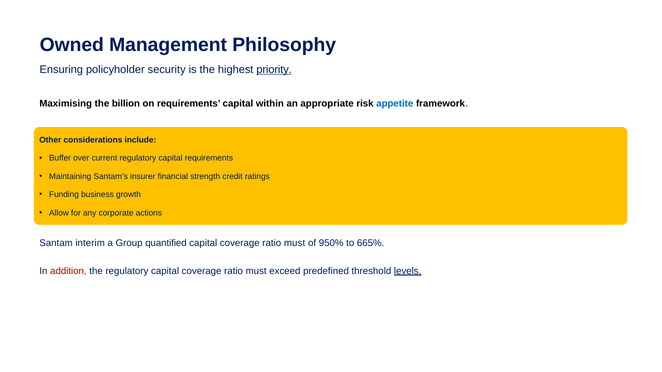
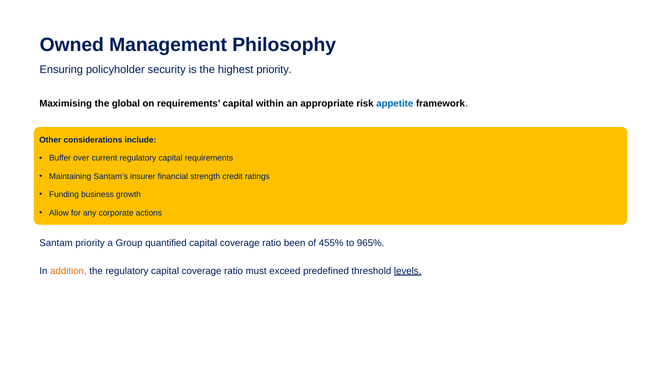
priority underline: present -> none (274, 70)
billion: billion -> global (126, 104)
Santam interim: interim -> priority (90, 244)
must: must -> been (295, 244)
950%: 950% -> 455% (331, 244)
665%: 665% -> 965% (371, 244)
addition colour: red -> orange (68, 271)
